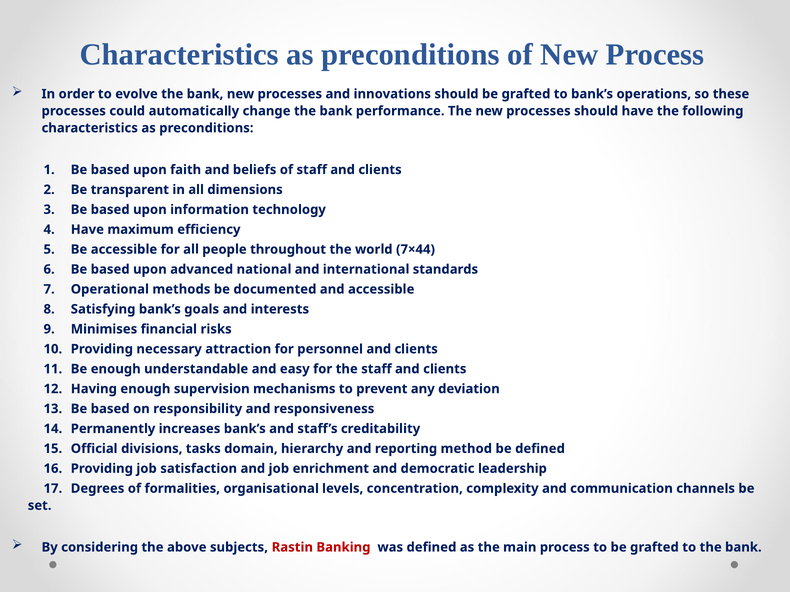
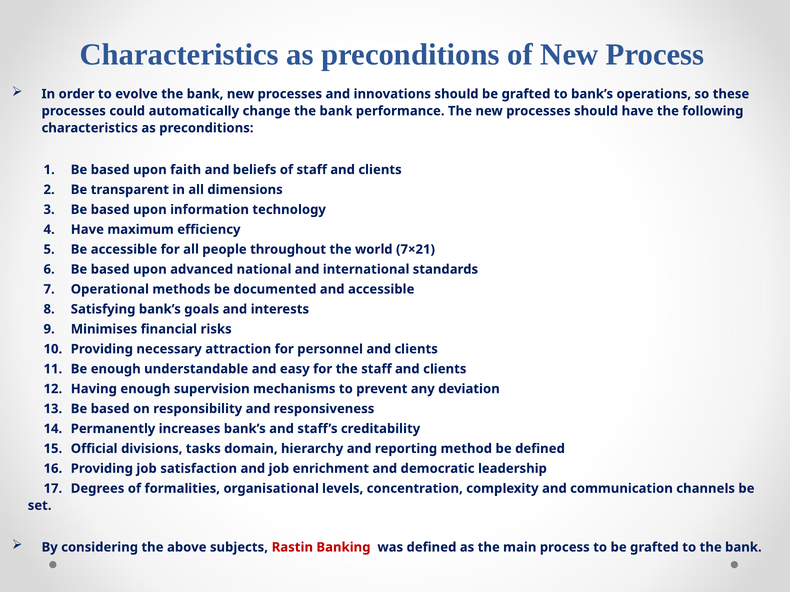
7×44: 7×44 -> 7×21 (416, 250)
